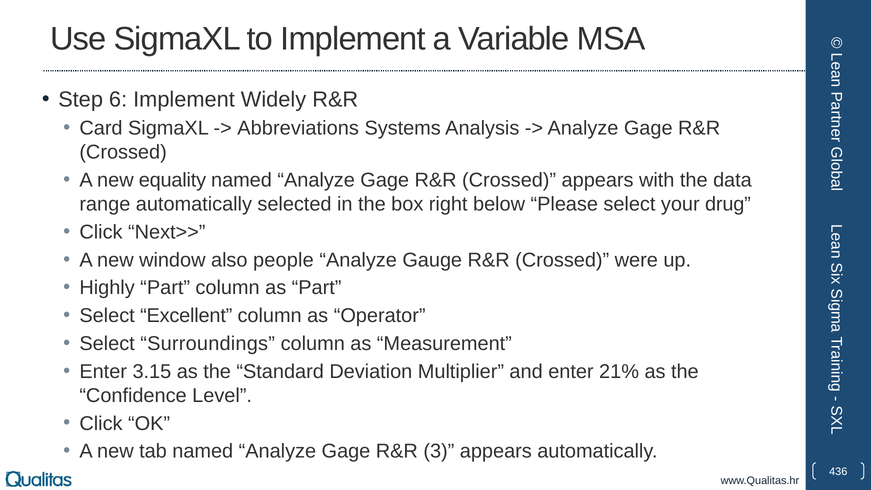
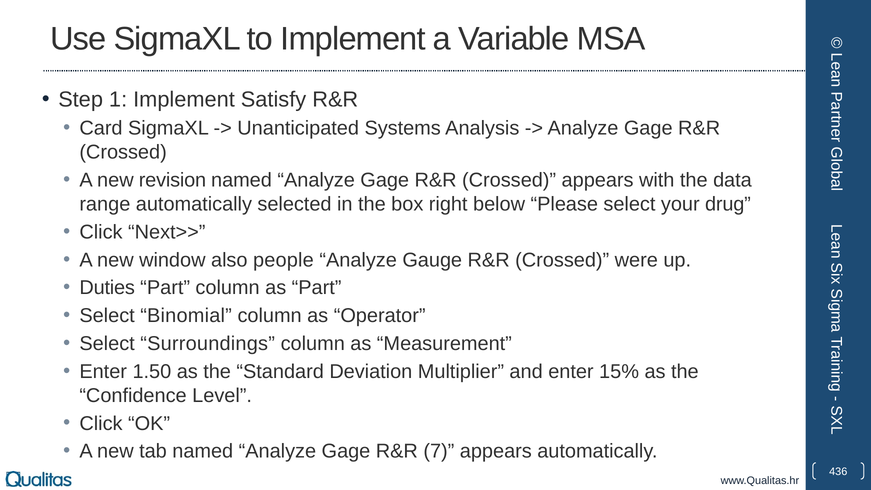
6: 6 -> 1 (118, 100)
Widely: Widely -> Satisfy (274, 100)
Abbreviations: Abbreviations -> Unanticipated (298, 128)
equality: equality -> revision (172, 180)
Highly: Highly -> Duties (107, 288)
Excellent: Excellent -> Binomial (186, 316)
3.15: 3.15 -> 1.50 (152, 372)
21%: 21% -> 15% (619, 372)
3: 3 -> 7 (439, 451)
